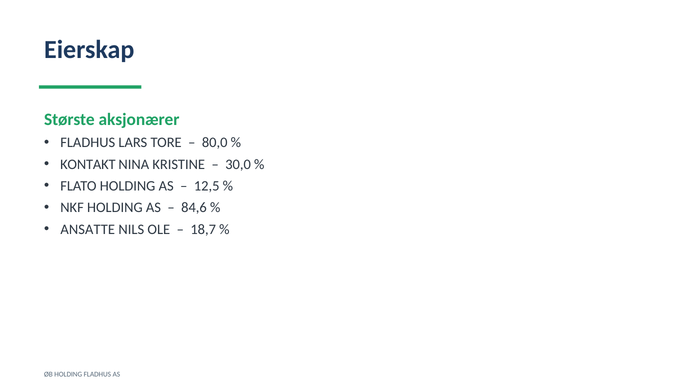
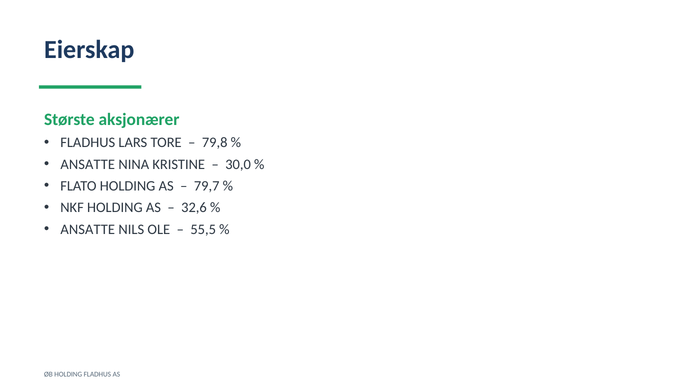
80,0: 80,0 -> 79,8 (215, 143)
KONTAKT: KONTAKT -> ANSATTE (88, 164)
12,5: 12,5 -> 79,7 (207, 186)
84,6: 84,6 -> 32,6 (194, 208)
18,7: 18,7 -> 55,5 (203, 229)
